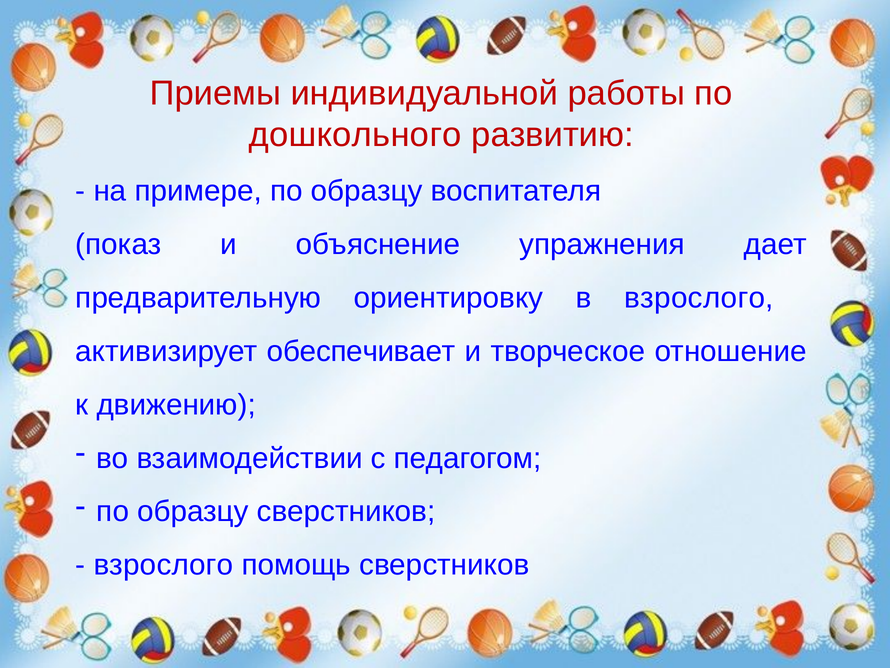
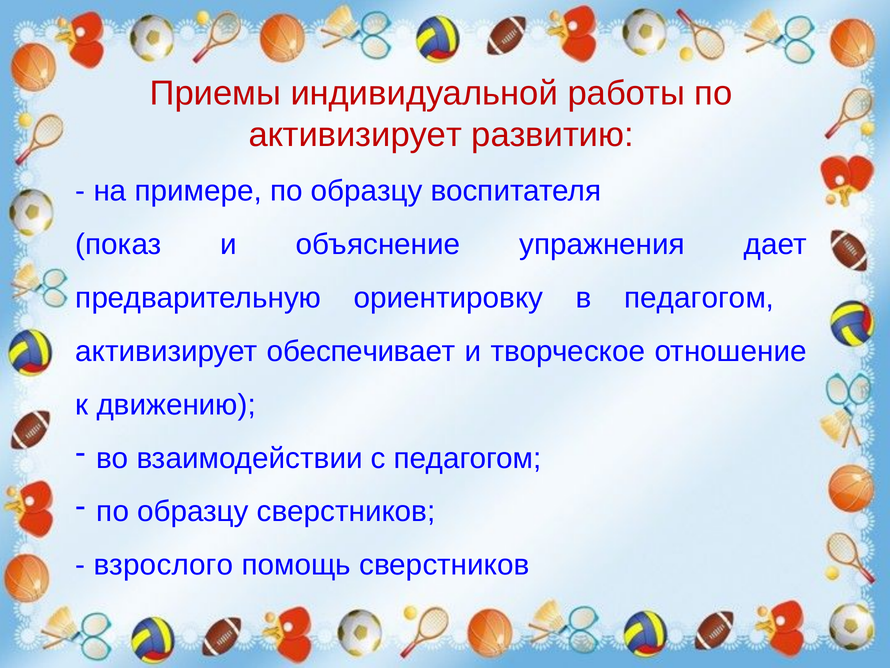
дошкольного: дошкольного -> активизирует (355, 135)
в взрослого: взрослого -> педагогом (699, 298)
